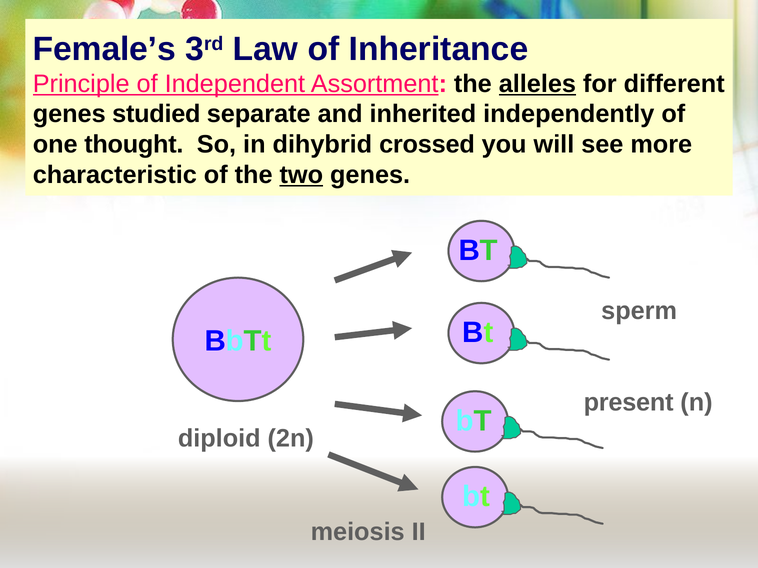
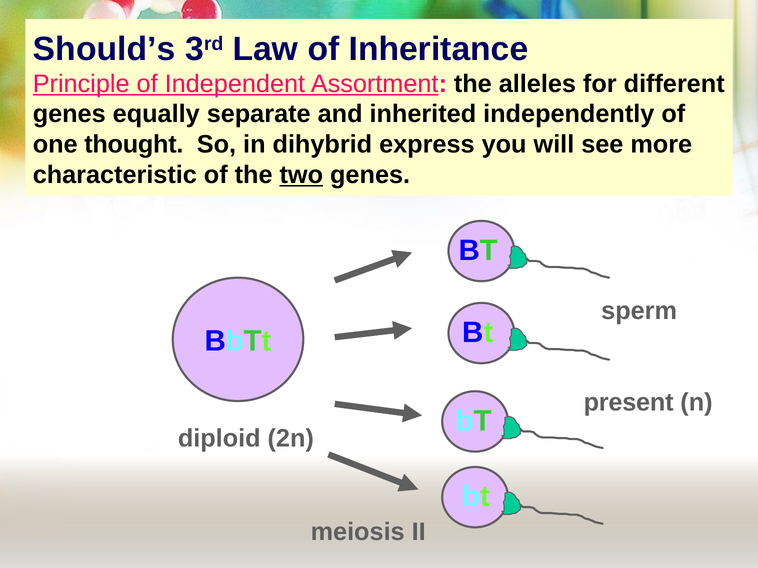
Female’s: Female’s -> Should’s (104, 49)
alleles underline: present -> none (537, 84)
studied: studied -> equally (156, 114)
crossed: crossed -> express (427, 145)
